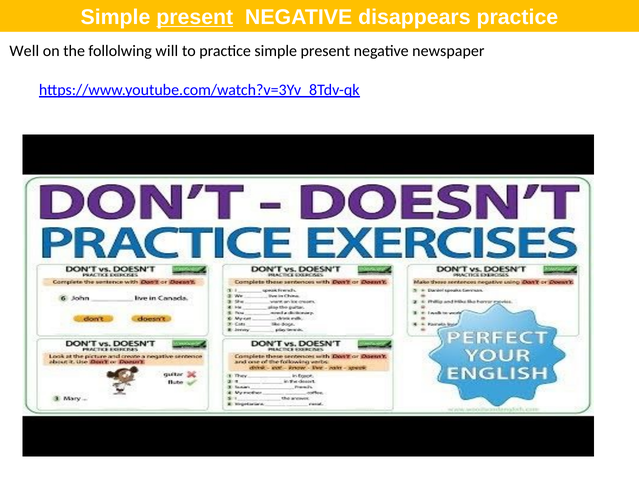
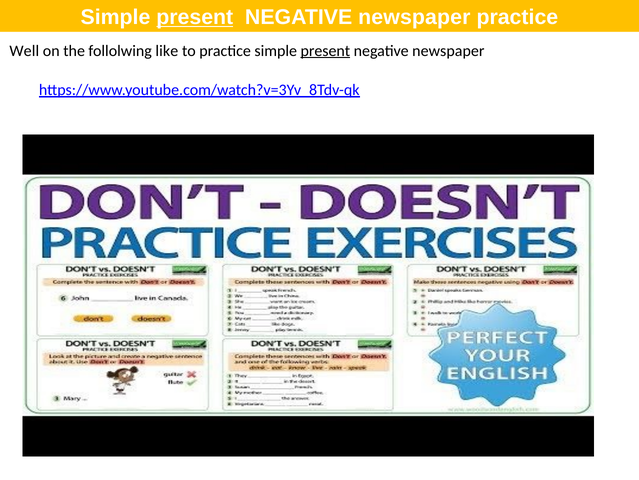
disappears: disappears -> newspaper (414, 17)
will: will -> like (167, 51)
present underline: none -> present (325, 51)
